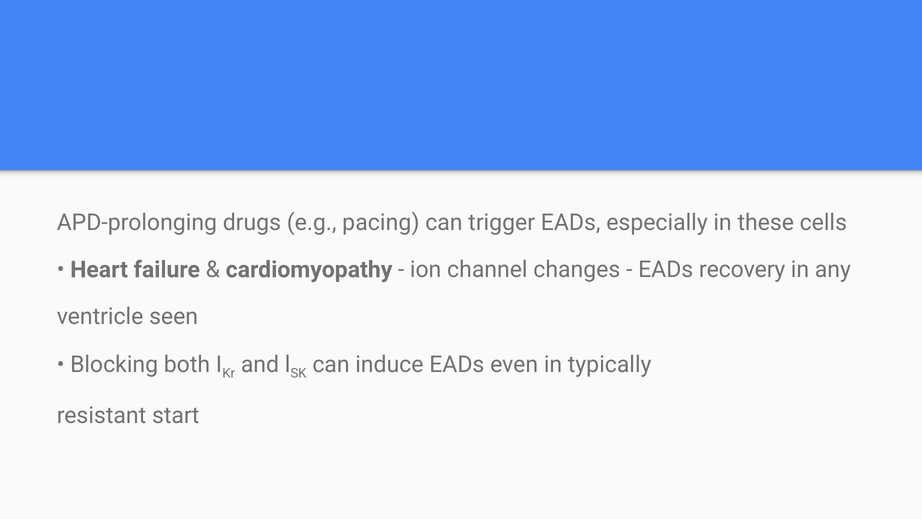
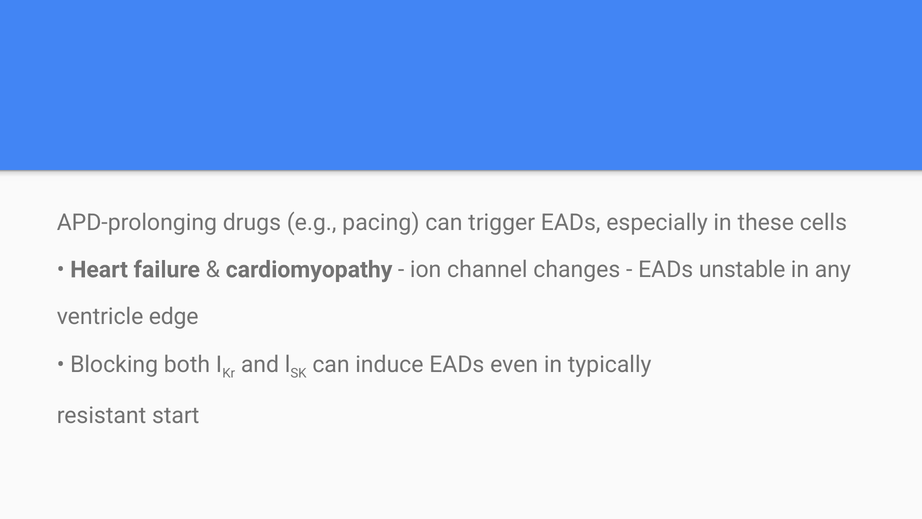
recovery: recovery -> unstable (742, 269)
seen: seen -> edge (174, 317)
